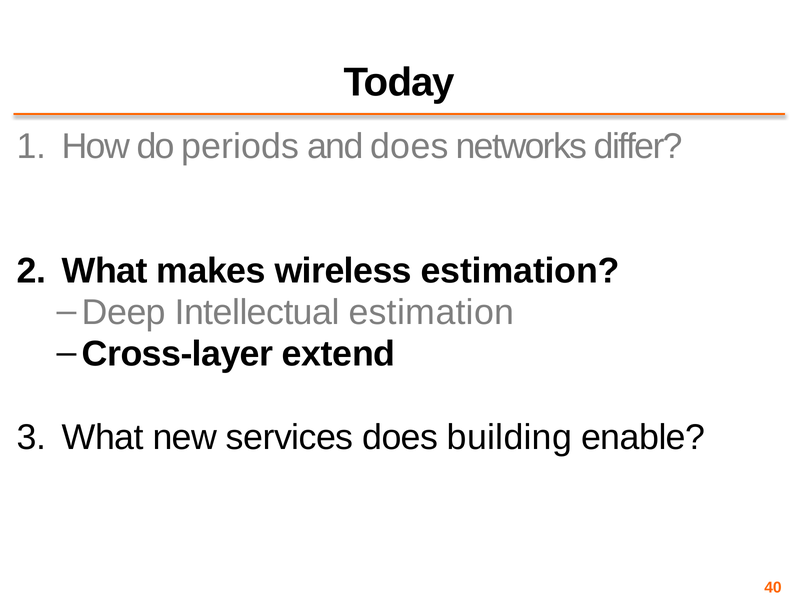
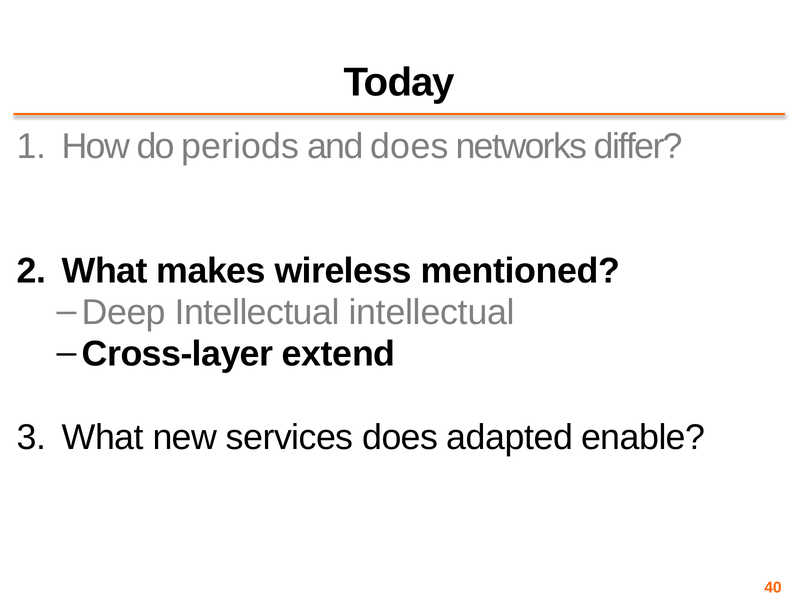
wireless estimation: estimation -> mentioned (520, 271)
Intellectual estimation: estimation -> intellectual (432, 312)
building: building -> adapted (510, 437)
